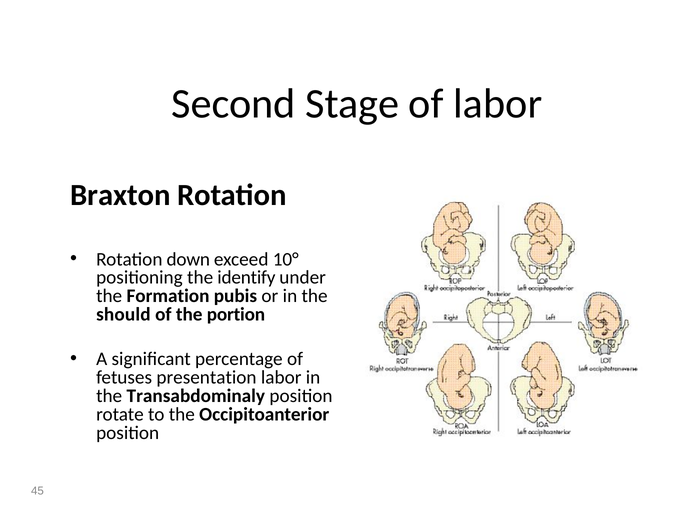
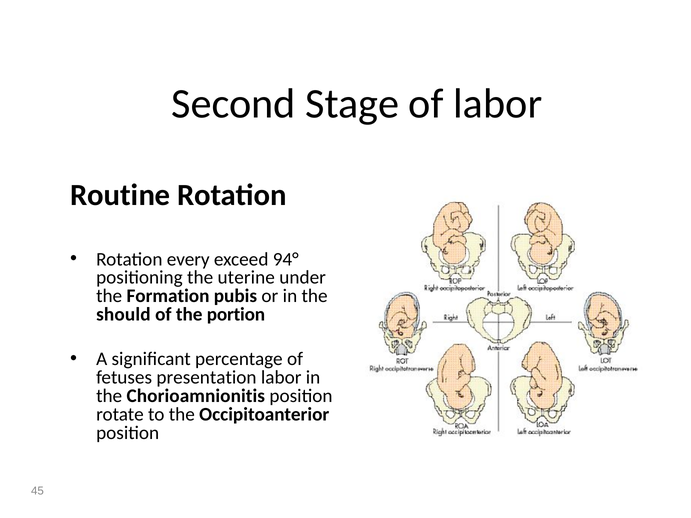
Braxton: Braxton -> Routine (120, 195)
down: down -> every (188, 259)
10°: 10° -> 94° (286, 259)
identify: identify -> uterine (246, 278)
Transabdominaly: Transabdominaly -> Chorioamnionitis (196, 396)
